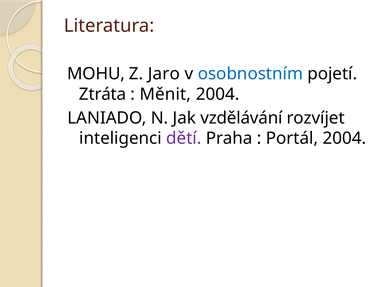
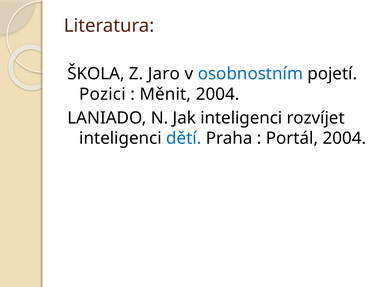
MOHU: MOHU -> ŠKOLA (96, 74)
Ztráta: Ztráta -> Pozici (102, 94)
Jak vzdělávání: vzdělávání -> inteligenci (241, 118)
dětí colour: purple -> blue (184, 138)
